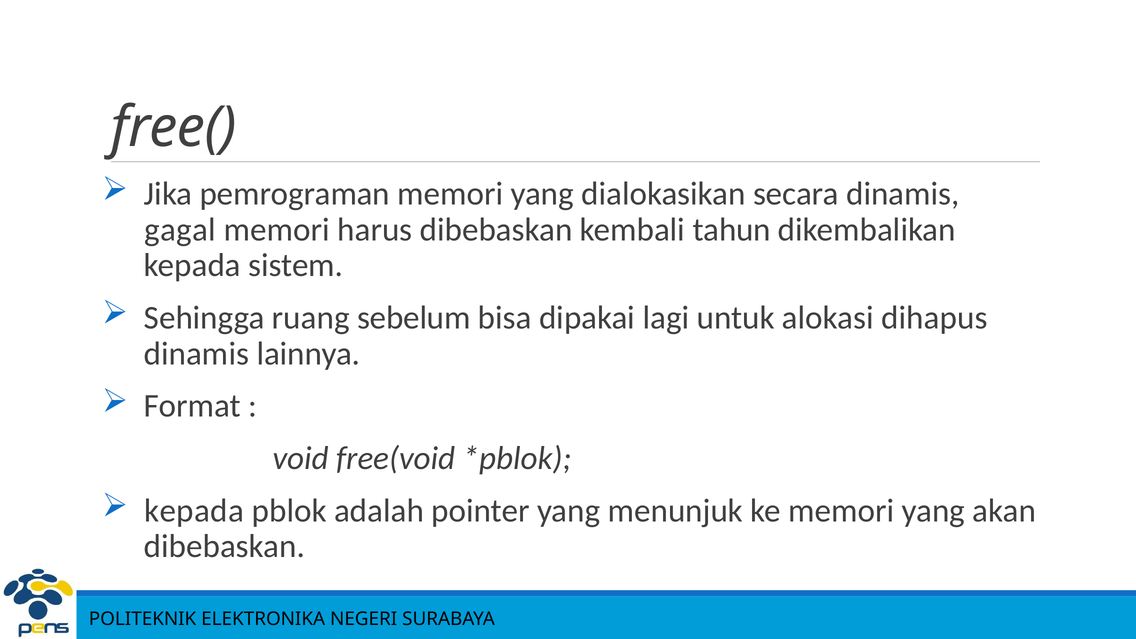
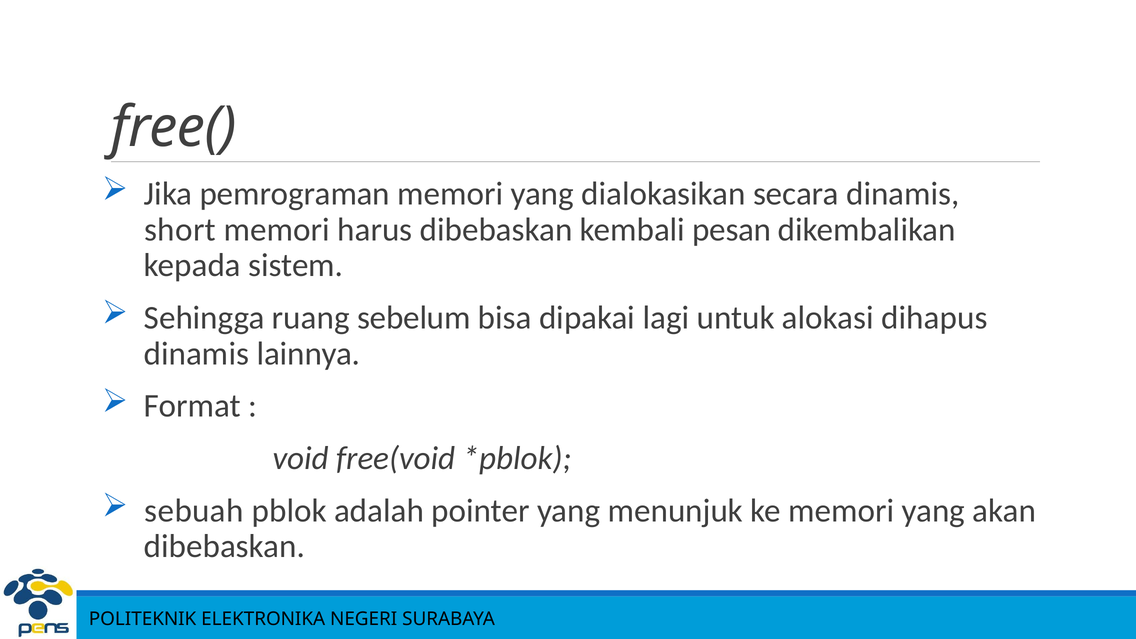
gagal: gagal -> short (180, 230)
tahun: tahun -> pesan (732, 230)
kepada: kepada -> sebuah (194, 511)
